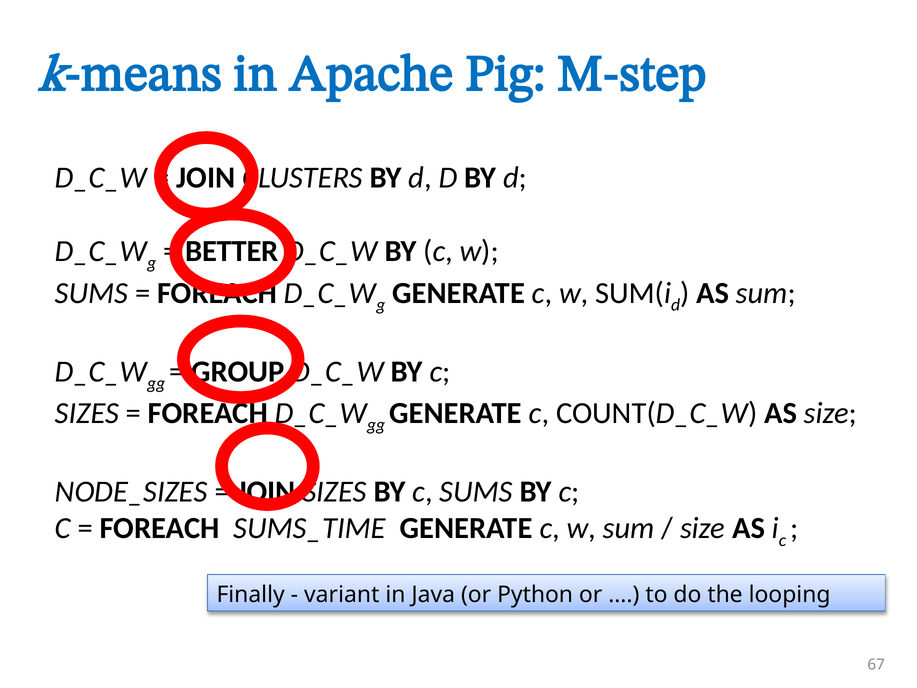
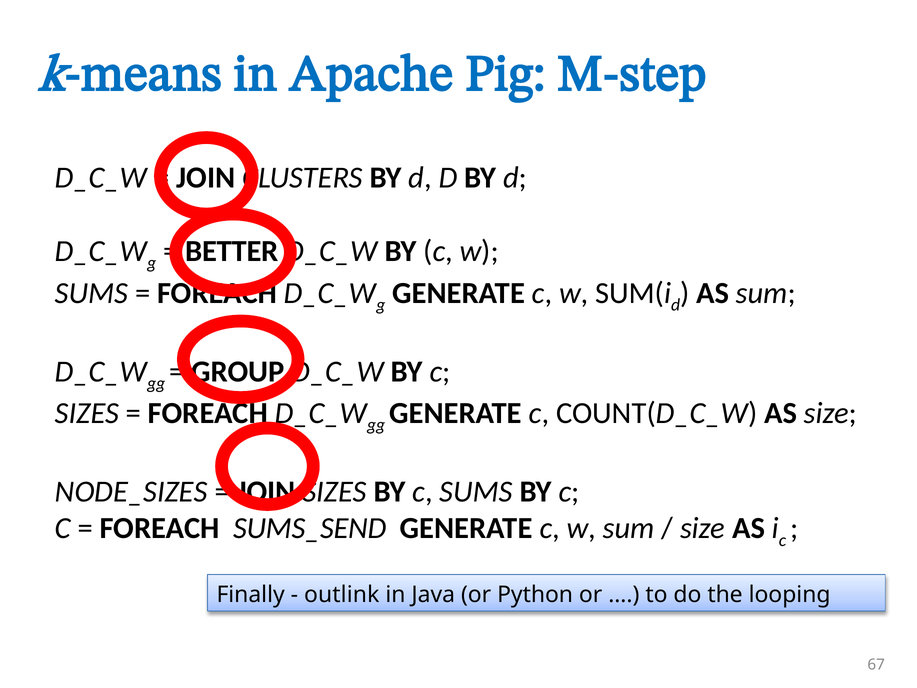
SUMS_TIME: SUMS_TIME -> SUMS_SEND (310, 528)
variant: variant -> outlink (342, 594)
